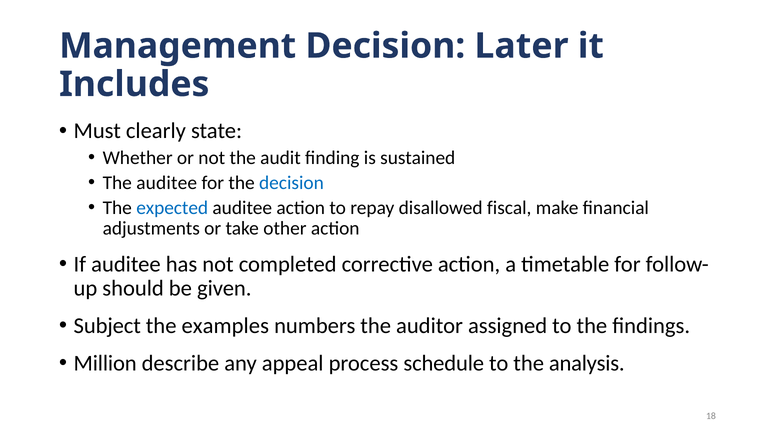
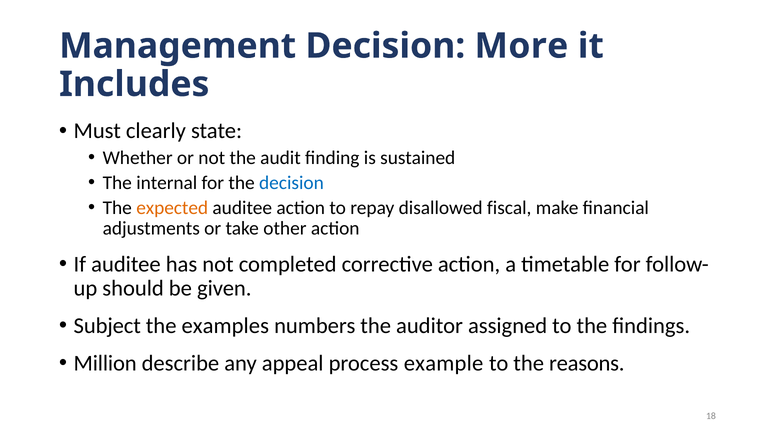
Later: Later -> More (521, 46)
The auditee: auditee -> internal (167, 183)
expected colour: blue -> orange (172, 208)
schedule: schedule -> example (444, 363)
analysis: analysis -> reasons (587, 363)
